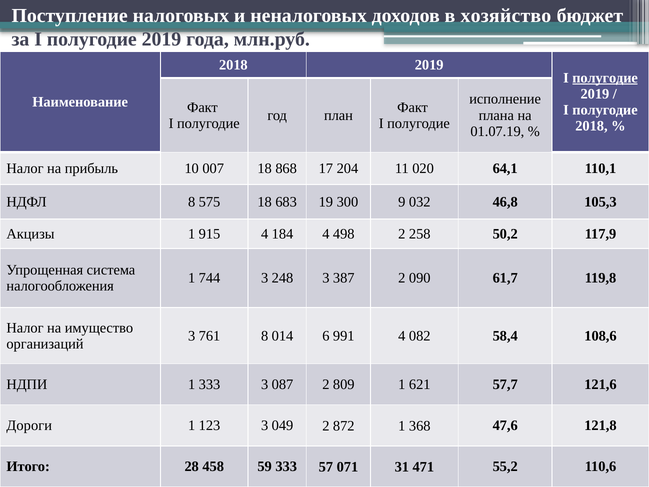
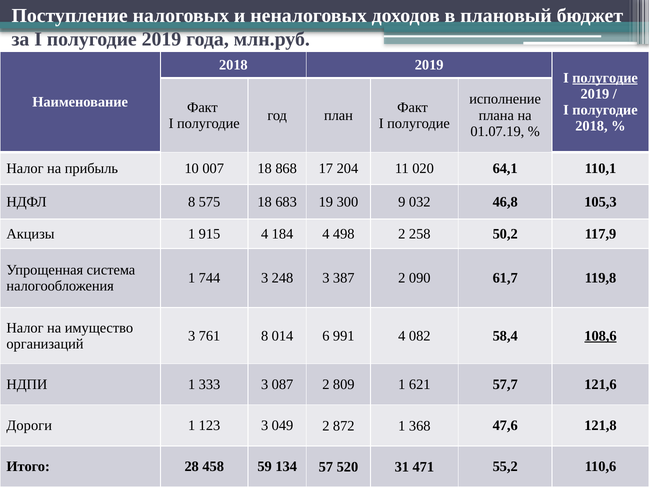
хозяйство: хозяйство -> плановый (506, 15)
108,6 underline: none -> present (600, 336)
59 333: 333 -> 134 (286, 466)
071: 071 -> 520 (347, 467)
